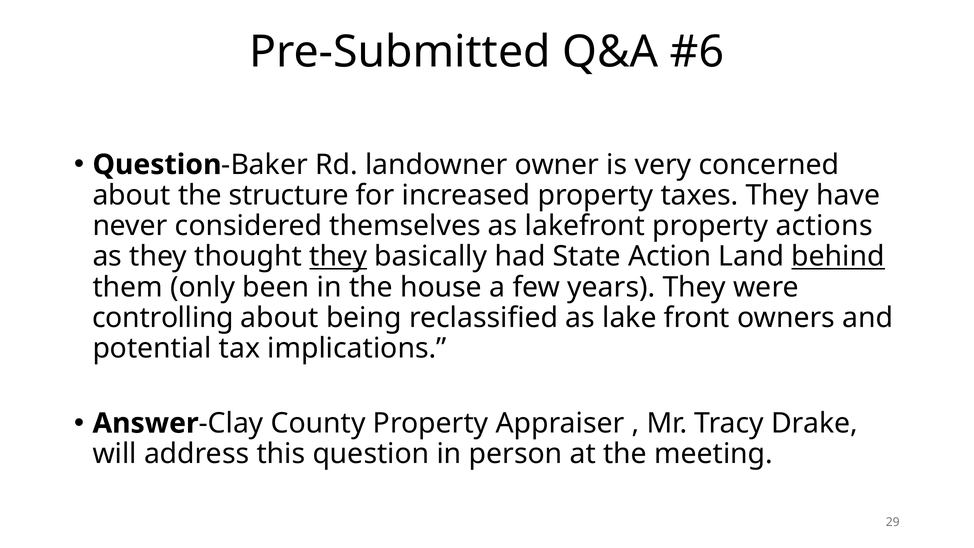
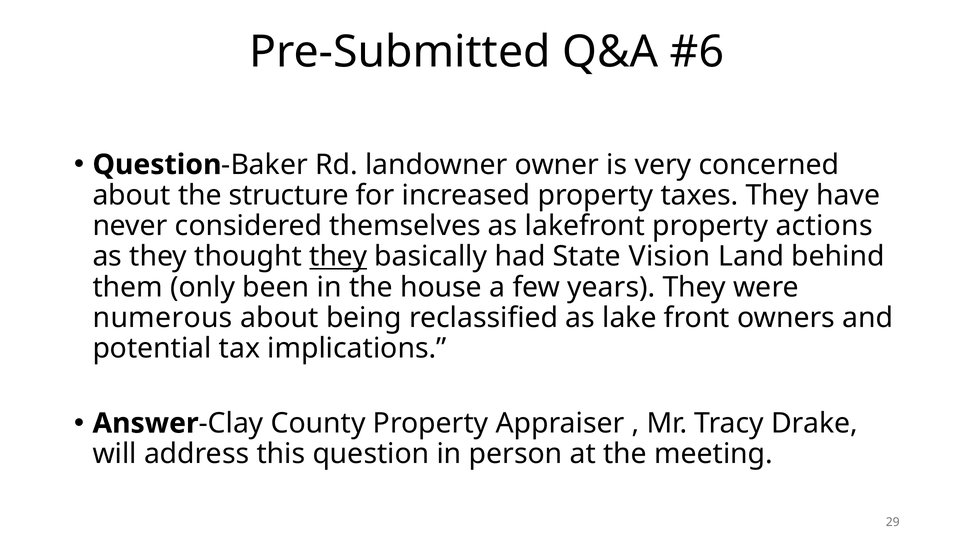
Action: Action -> Vision (669, 257)
behind underline: present -> none (838, 257)
controlling: controlling -> numerous (163, 318)
